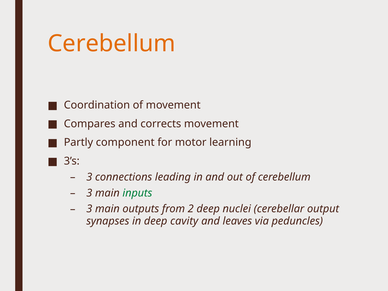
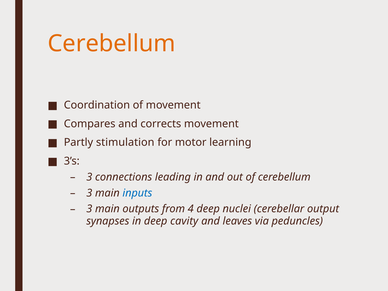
component: component -> stimulation (125, 142)
inputs colour: green -> blue (137, 193)
2: 2 -> 4 (191, 209)
